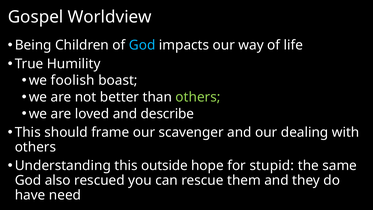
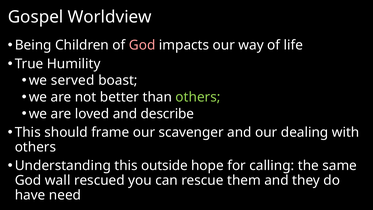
God colour: light blue -> pink (142, 45)
foolish: foolish -> served (73, 80)
stupid: stupid -> calling (272, 166)
also: also -> wall (58, 180)
